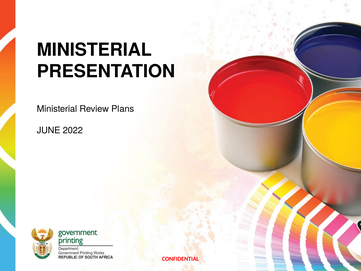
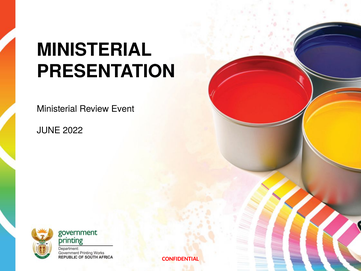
Plans: Plans -> Event (123, 109)
